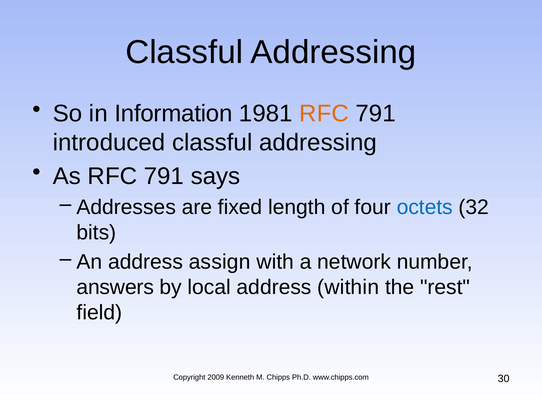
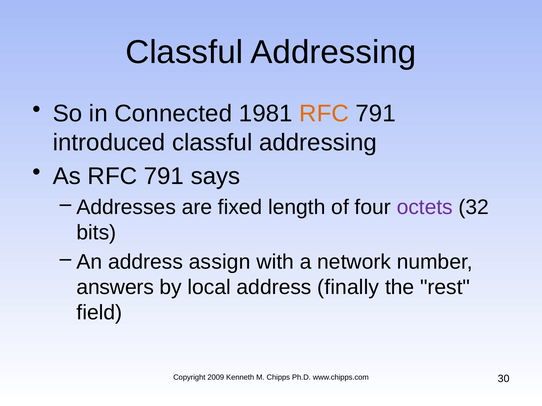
Information: Information -> Connected (173, 114)
octets colour: blue -> purple (425, 207)
within: within -> finally (348, 288)
